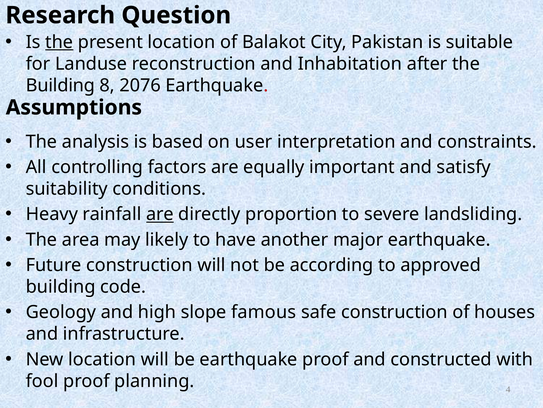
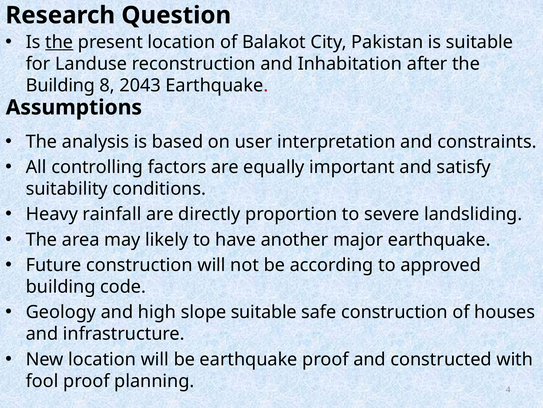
2076: 2076 -> 2043 (140, 85)
are underline: present -> none (160, 214)
slope famous: famous -> suitable (264, 312)
